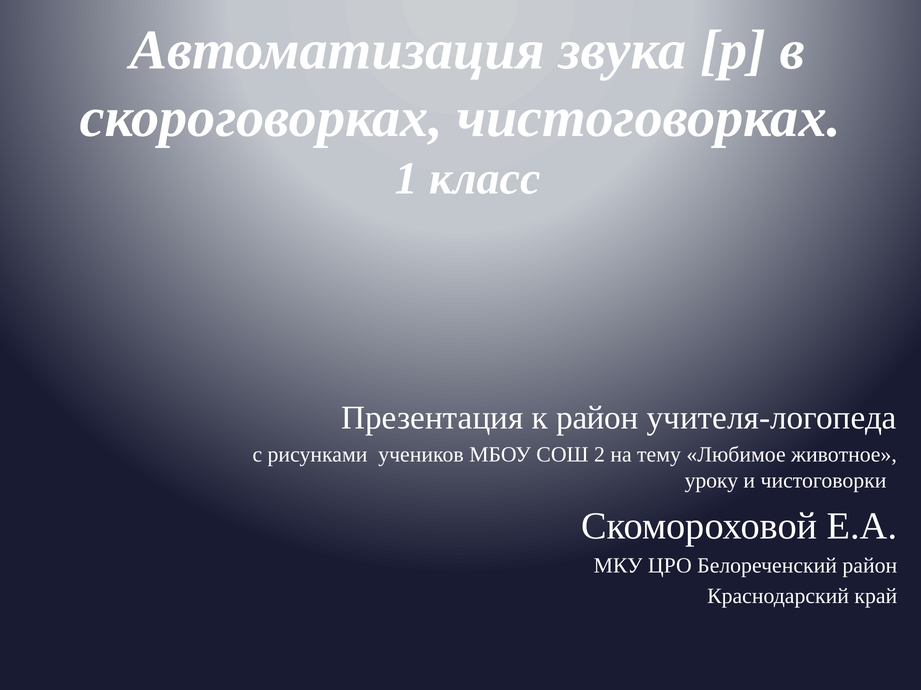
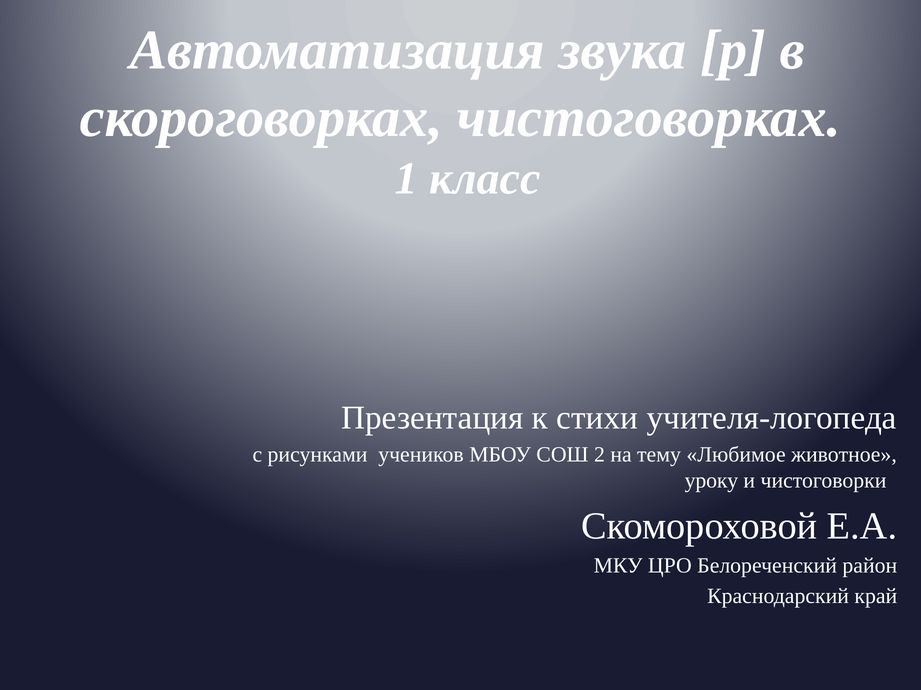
к район: район -> стихи (597, 418)
